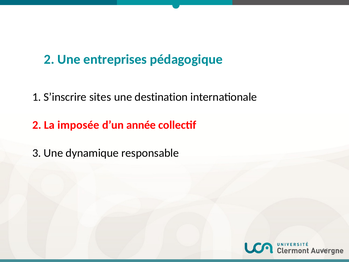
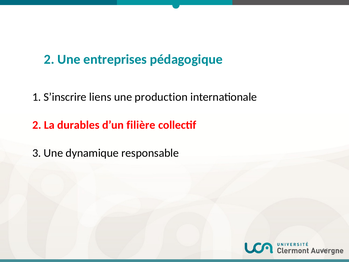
sites: sites -> liens (100, 97)
destination: destination -> production (161, 97)
imposée: imposée -> durables (78, 125)
année: année -> filière (141, 125)
